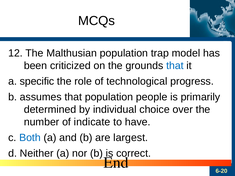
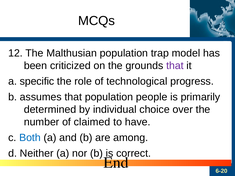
that colour: blue -> purple (175, 66)
indicate: indicate -> claimed (92, 122)
largest: largest -> among (131, 138)
